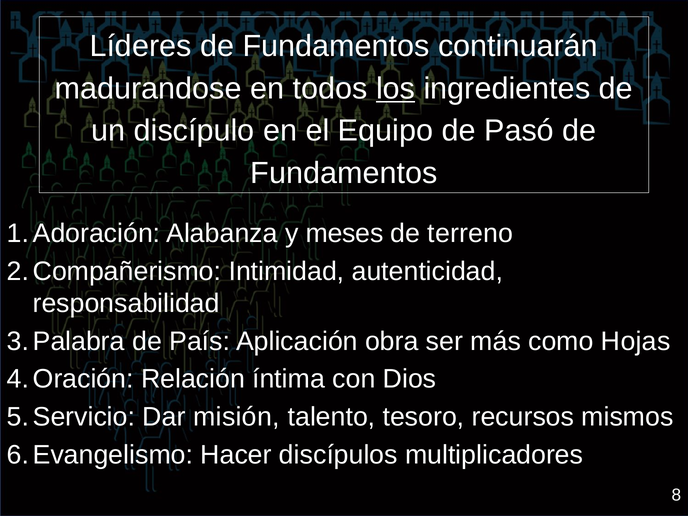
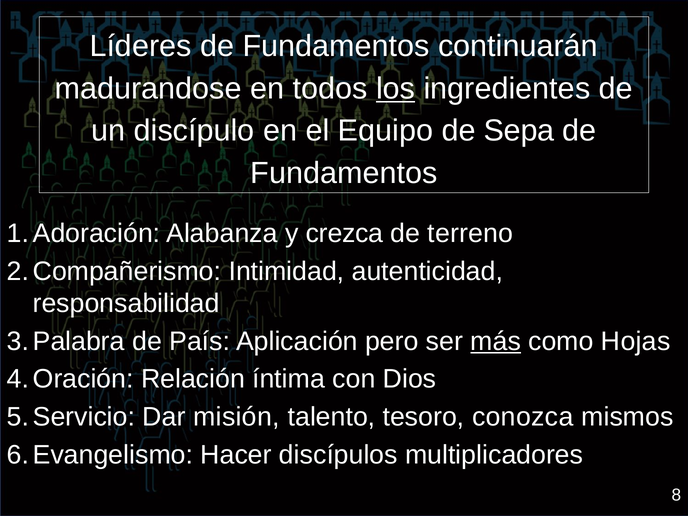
Pasó: Pasó -> Sepa (519, 131)
meses: meses -> crezca (345, 233)
obra: obra -> pero (392, 341)
más underline: none -> present (496, 341)
recursos: recursos -> conozca (523, 417)
